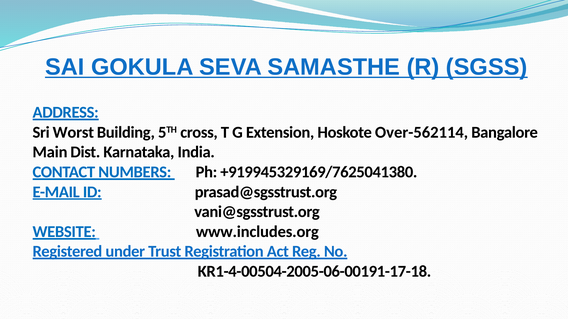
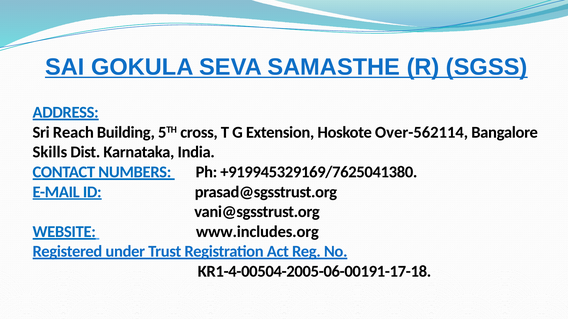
Worst: Worst -> Reach (73, 133)
Main: Main -> Skills (50, 152)
